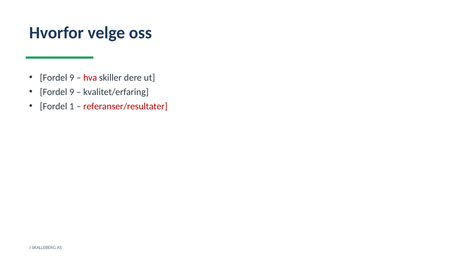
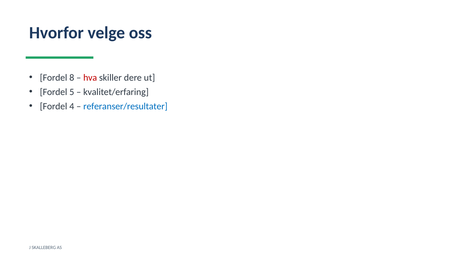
9: 9 -> 8 (72, 78)
9: 9 -> 5 (72, 92)
1: 1 -> 4 (72, 106)
referanser/resultater colour: red -> blue (125, 106)
